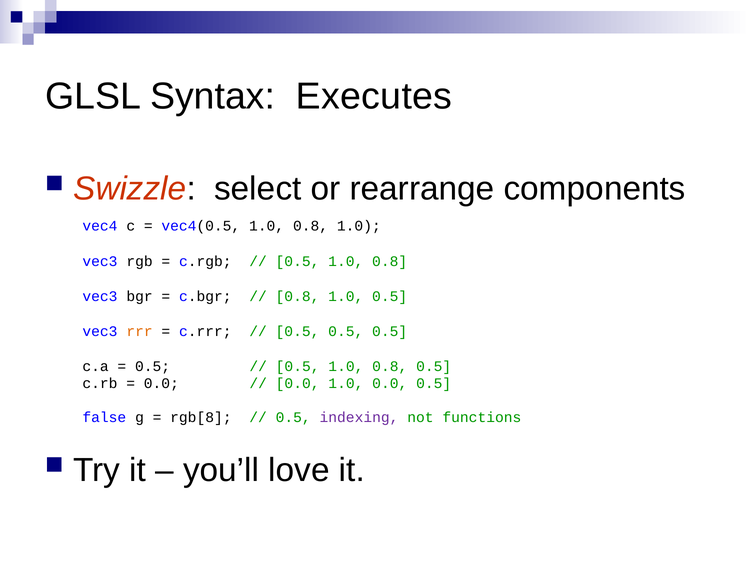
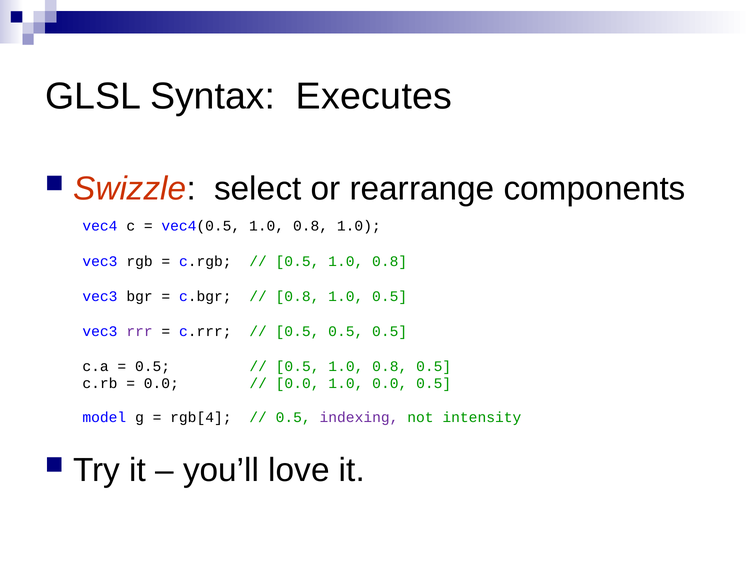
rrr colour: orange -> purple (140, 331)
false: false -> model (104, 417)
rgb[8: rgb[8 -> rgb[4 (201, 417)
functions: functions -> intensity (482, 417)
